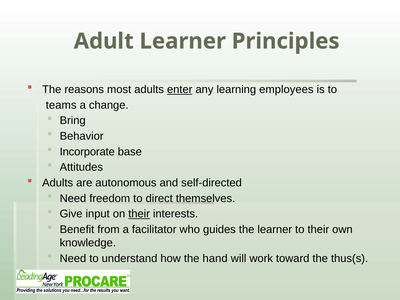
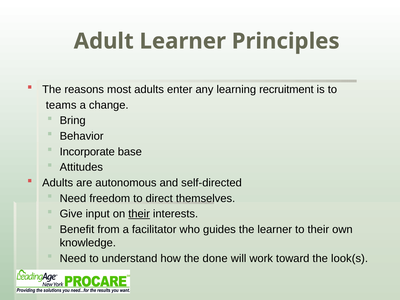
enter underline: present -> none (180, 89)
employees: employees -> recruitment (286, 89)
hand: hand -> done (215, 258)
thus(s: thus(s -> look(s (350, 258)
